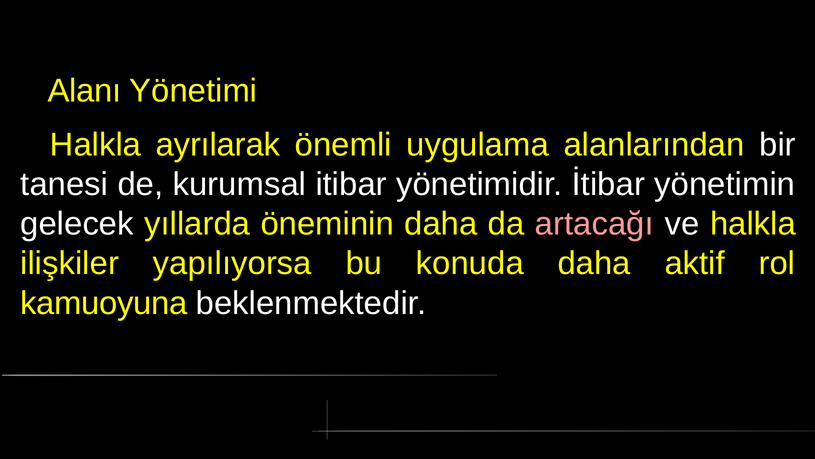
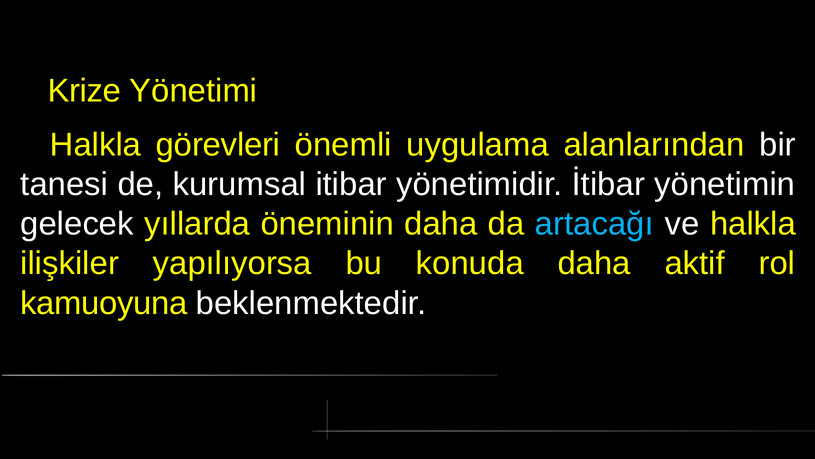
Alanı: Alanı -> Krize (84, 91)
ayrılarak: ayrılarak -> görevleri (218, 145)
artacağı colour: pink -> light blue (594, 224)
